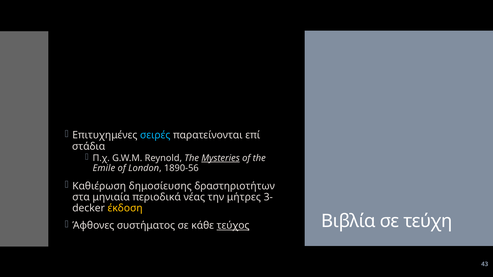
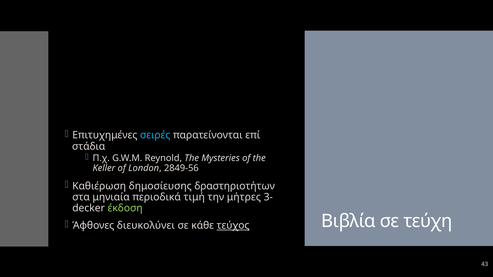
Mysteries underline: present -> none (221, 158)
Emile: Emile -> Keller (104, 168)
1890-56: 1890-56 -> 2849-56 (181, 168)
νέας: νέας -> τιμή (194, 197)
έκδοση colour: yellow -> light green (125, 208)
συστήματος: συστήματος -> διευκολύνει (146, 226)
